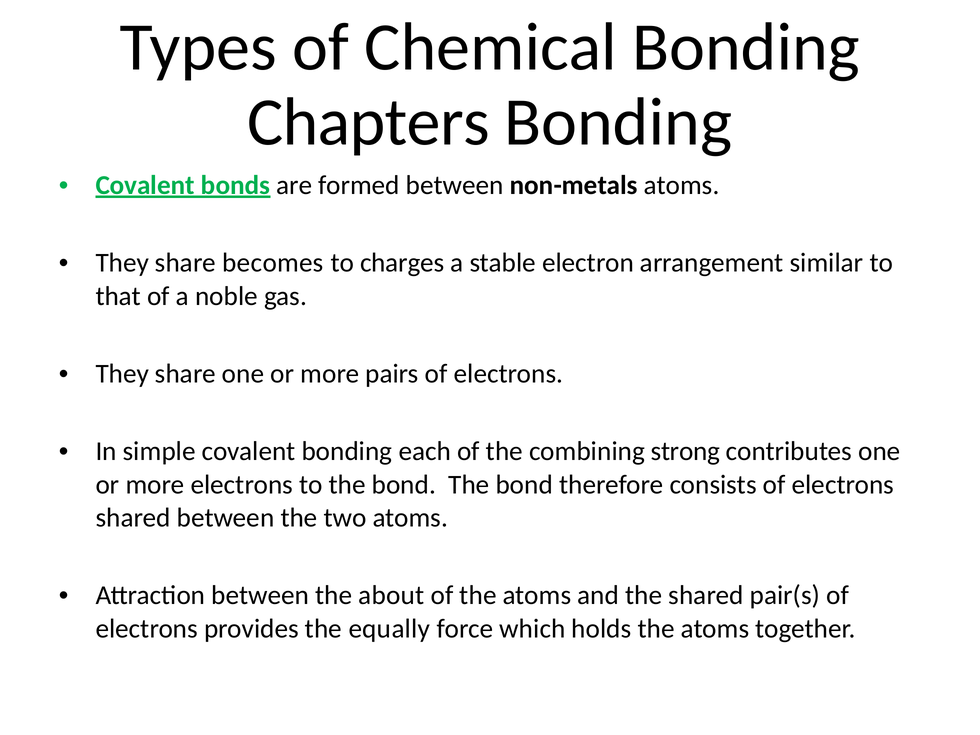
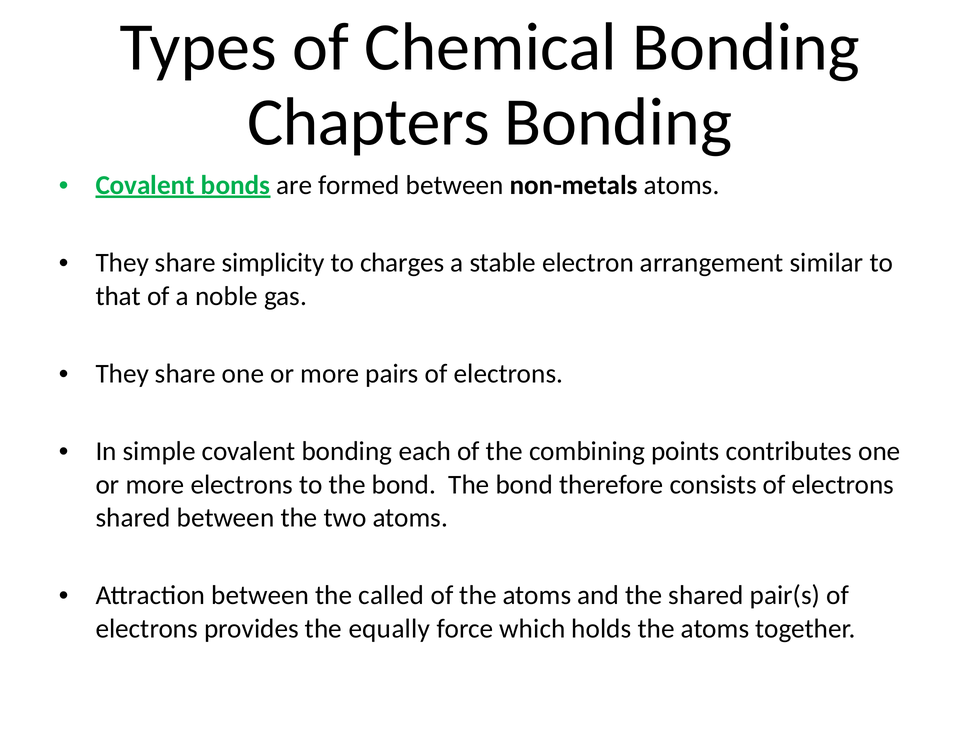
becomes: becomes -> simplicity (273, 263)
strong: strong -> points (685, 451)
about: about -> called (391, 595)
